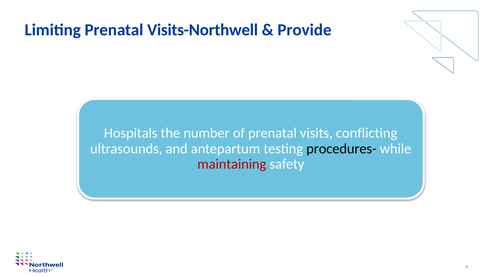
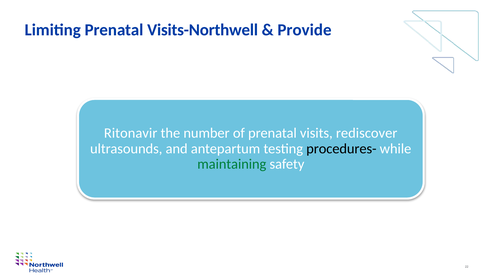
Hospitals: Hospitals -> Ritonavir (131, 133)
conflicting: conflicting -> rediscover (367, 133)
maintaining colour: red -> green (232, 164)
